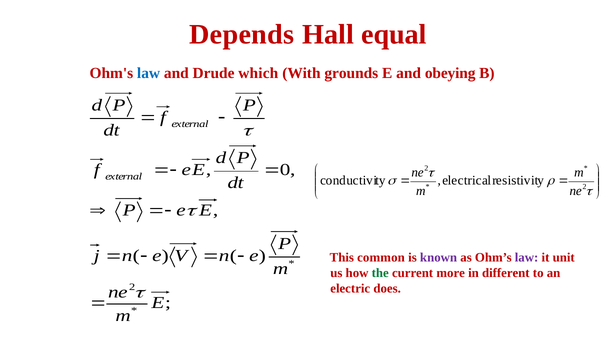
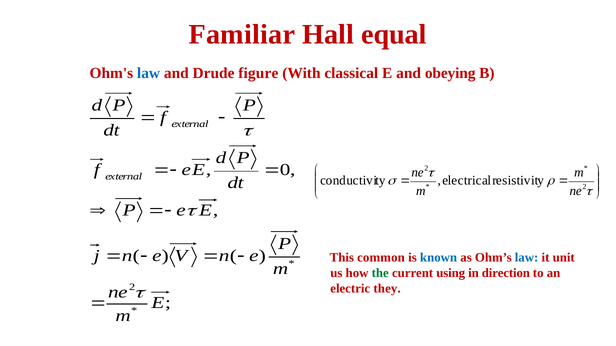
Depends: Depends -> Familiar (242, 35)
which: which -> figure (258, 74)
grounds: grounds -> classical (351, 74)
known colour: purple -> blue (439, 258)
law colour: purple -> blue (527, 258)
more: more -> using (451, 273)
different: different -> direction (506, 273)
does: does -> they (387, 289)
